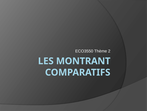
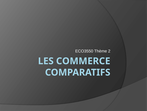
MONTRANT: MONTRANT -> COMMERCE (83, 61)
